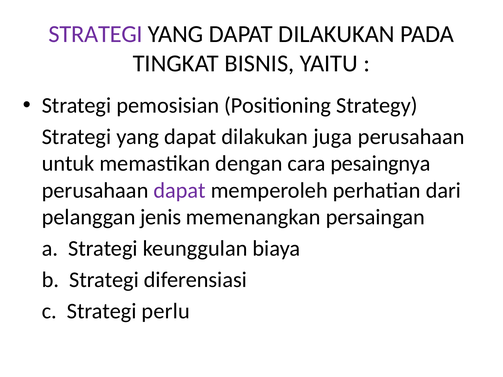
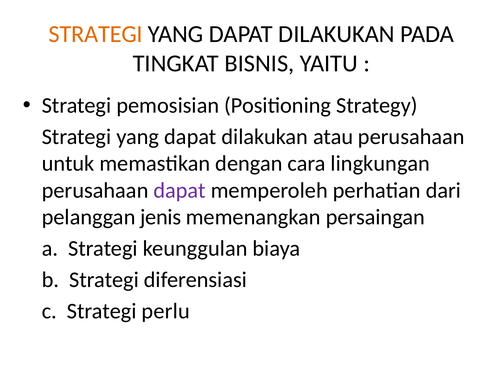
STRATEGI colour: purple -> orange (96, 34)
juga: juga -> atau (333, 137)
pesaingnya: pesaingnya -> lingkungan (380, 164)
